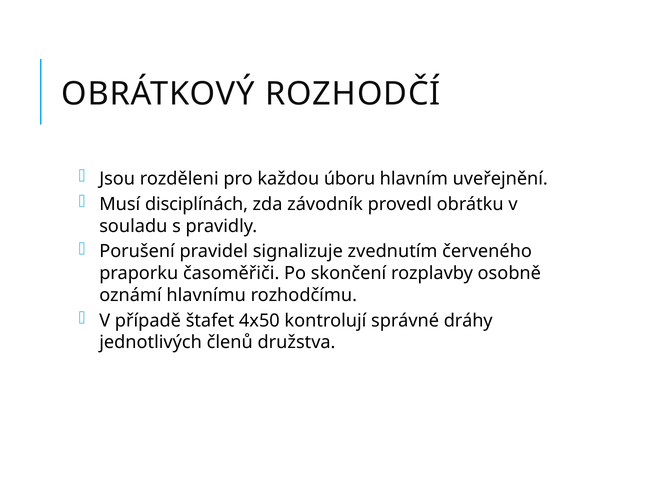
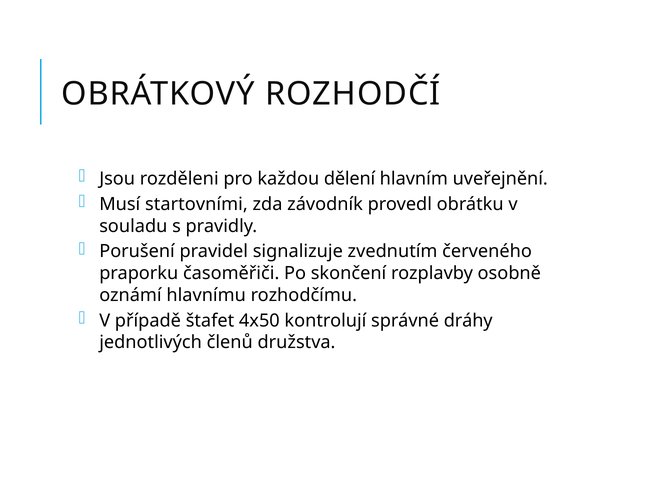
úboru: úboru -> dělení (350, 179)
disciplínách: disciplínách -> startovními (196, 204)
